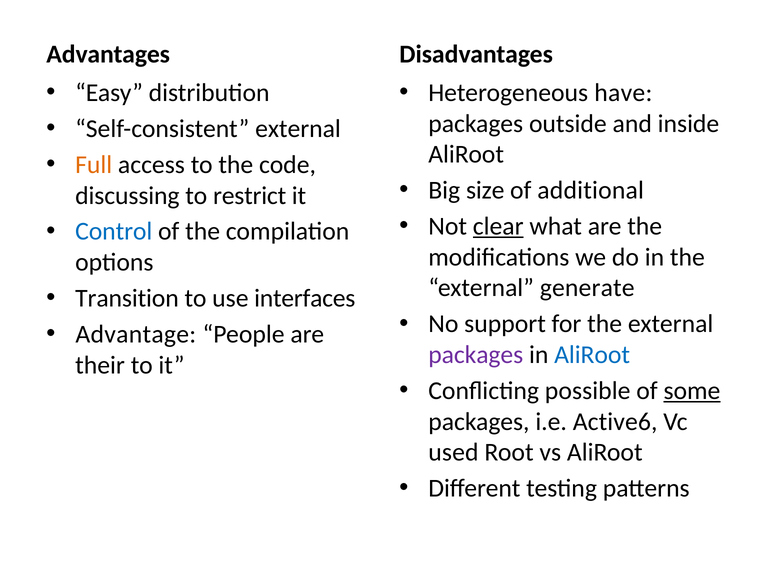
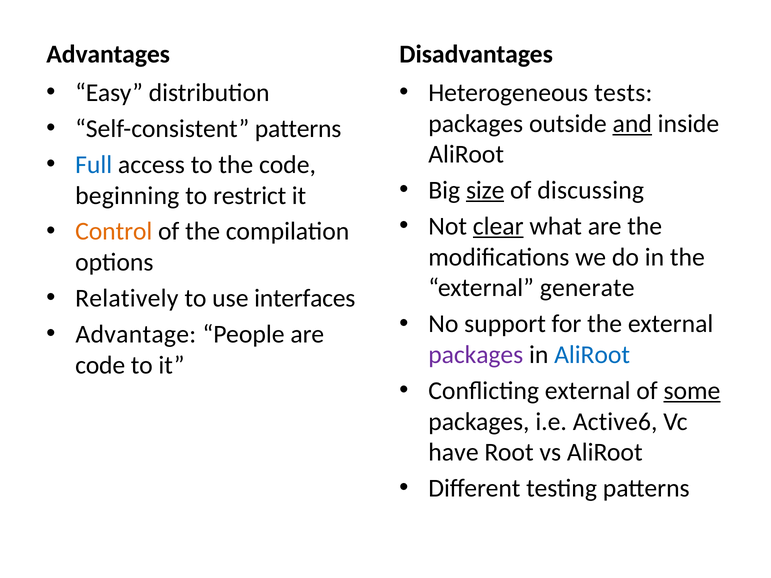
have: have -> tests (623, 93)
and underline: none -> present (632, 124)
Self-consistent external: external -> patterns (298, 129)
Full colour: orange -> blue (94, 165)
size underline: none -> present (485, 190)
additional: additional -> discussing (591, 190)
discussing: discussing -> beginning (127, 196)
Control colour: blue -> orange (114, 232)
Transition: Transition -> Relatively (127, 298)
their: their -> code (100, 365)
Conflicting possible: possible -> external (588, 391)
used: used -> have (453, 453)
